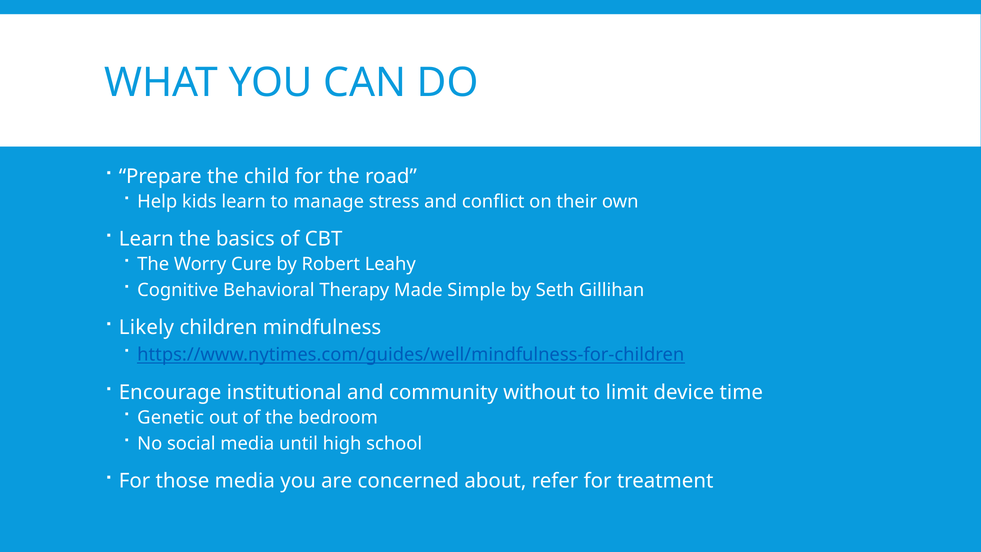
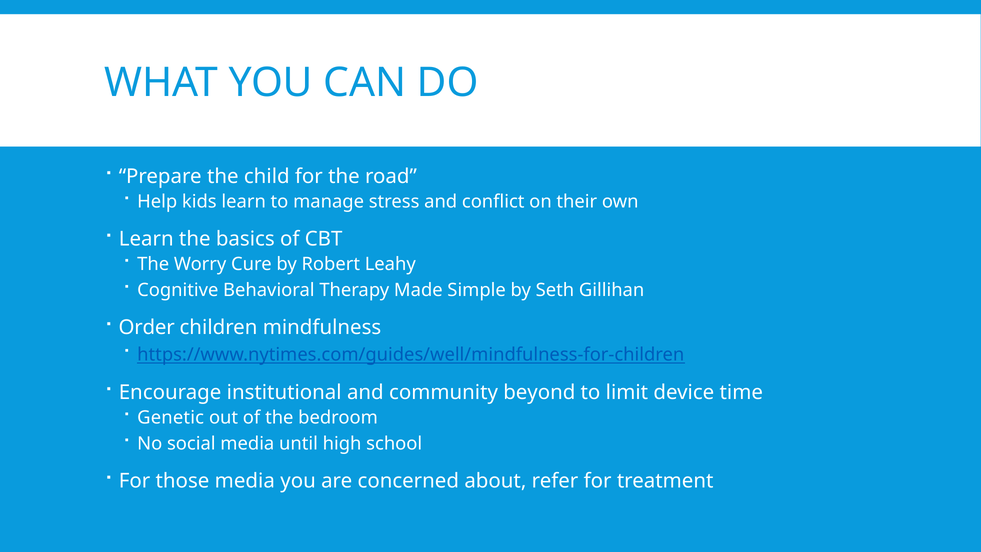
Likely: Likely -> Order (147, 327)
without: without -> beyond (539, 392)
